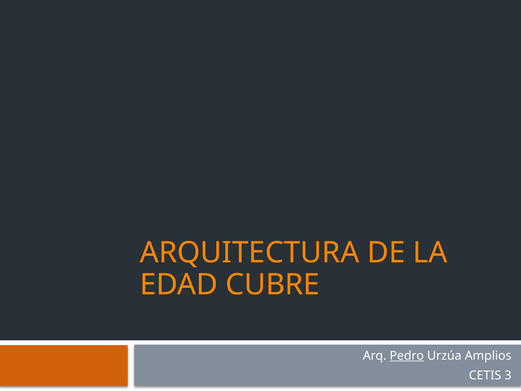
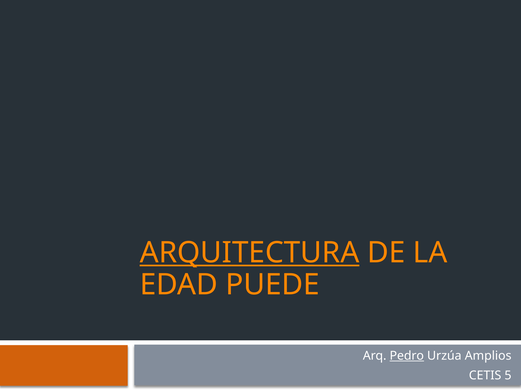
ARQUITECTURA underline: none -> present (250, 253)
CUBRE: CUBRE -> PUEDE (273, 285)
3: 3 -> 5 (508, 375)
